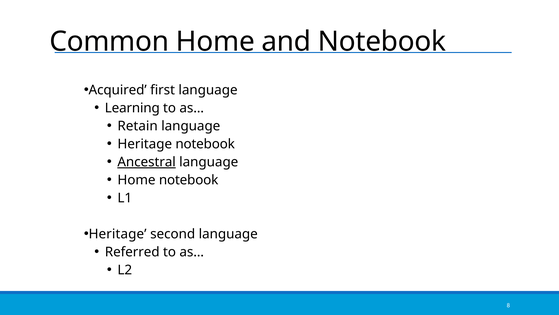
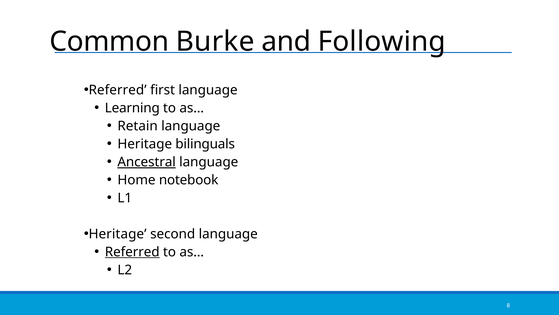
Common Home: Home -> Burke (215, 42)
and Notebook: Notebook -> Following (382, 42)
Acquired: Acquired -> Referred (118, 90)
Heritage notebook: notebook -> bilinguals (205, 144)
Referred underline: none -> present (132, 252)
